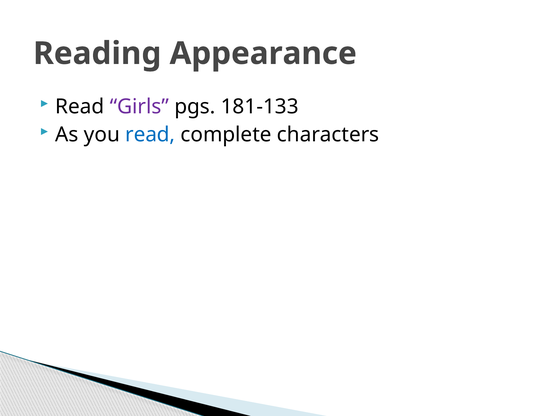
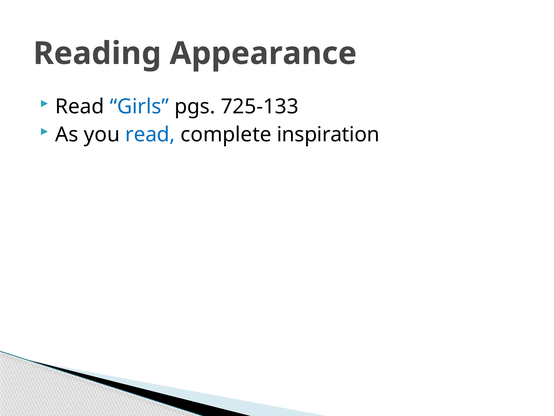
Girls colour: purple -> blue (139, 106)
181-133: 181-133 -> 725-133 (260, 106)
characters: characters -> inspiration (328, 134)
